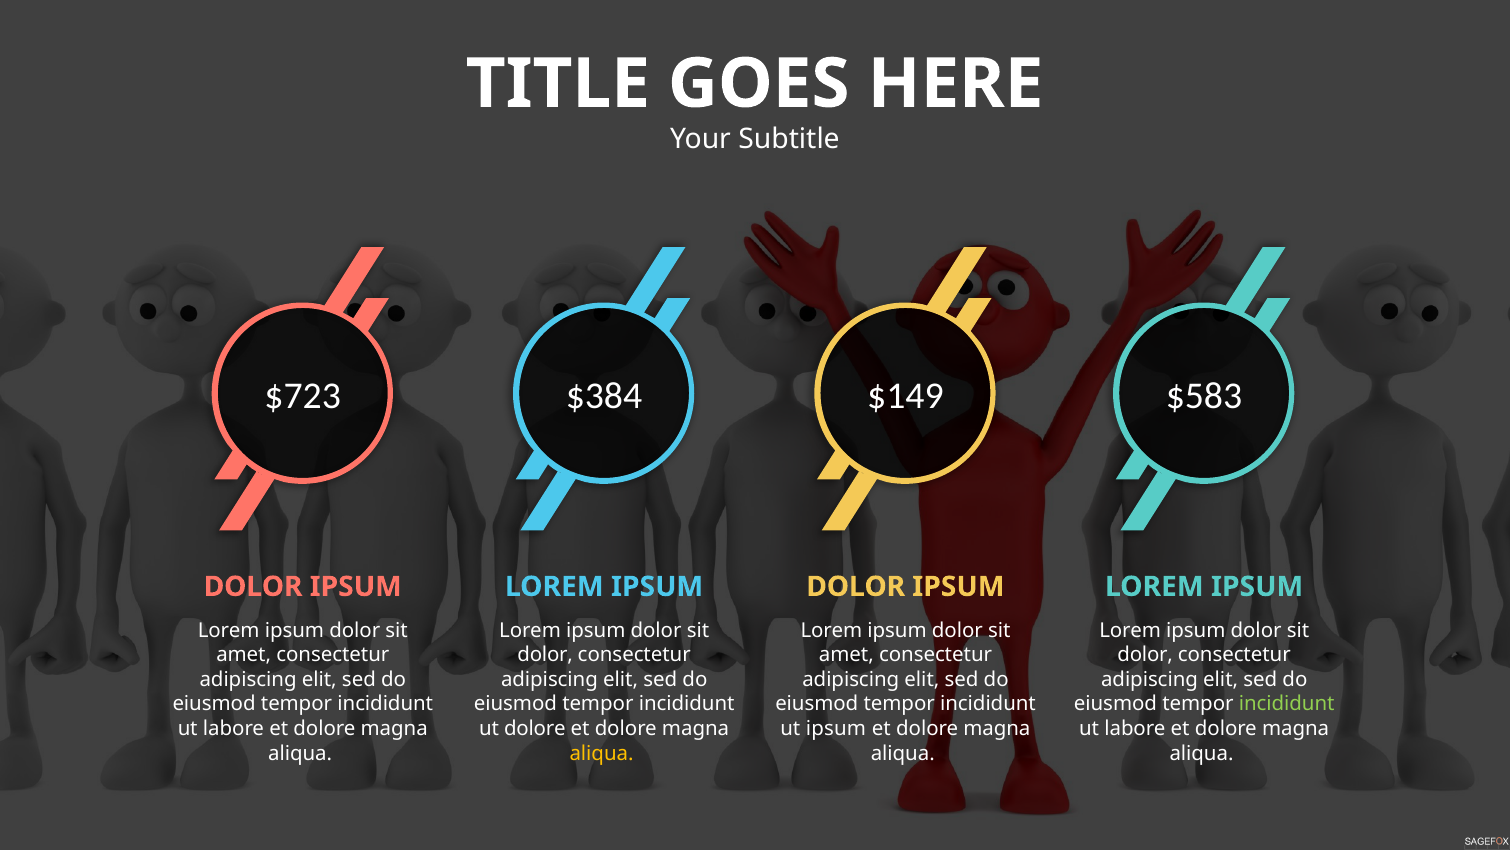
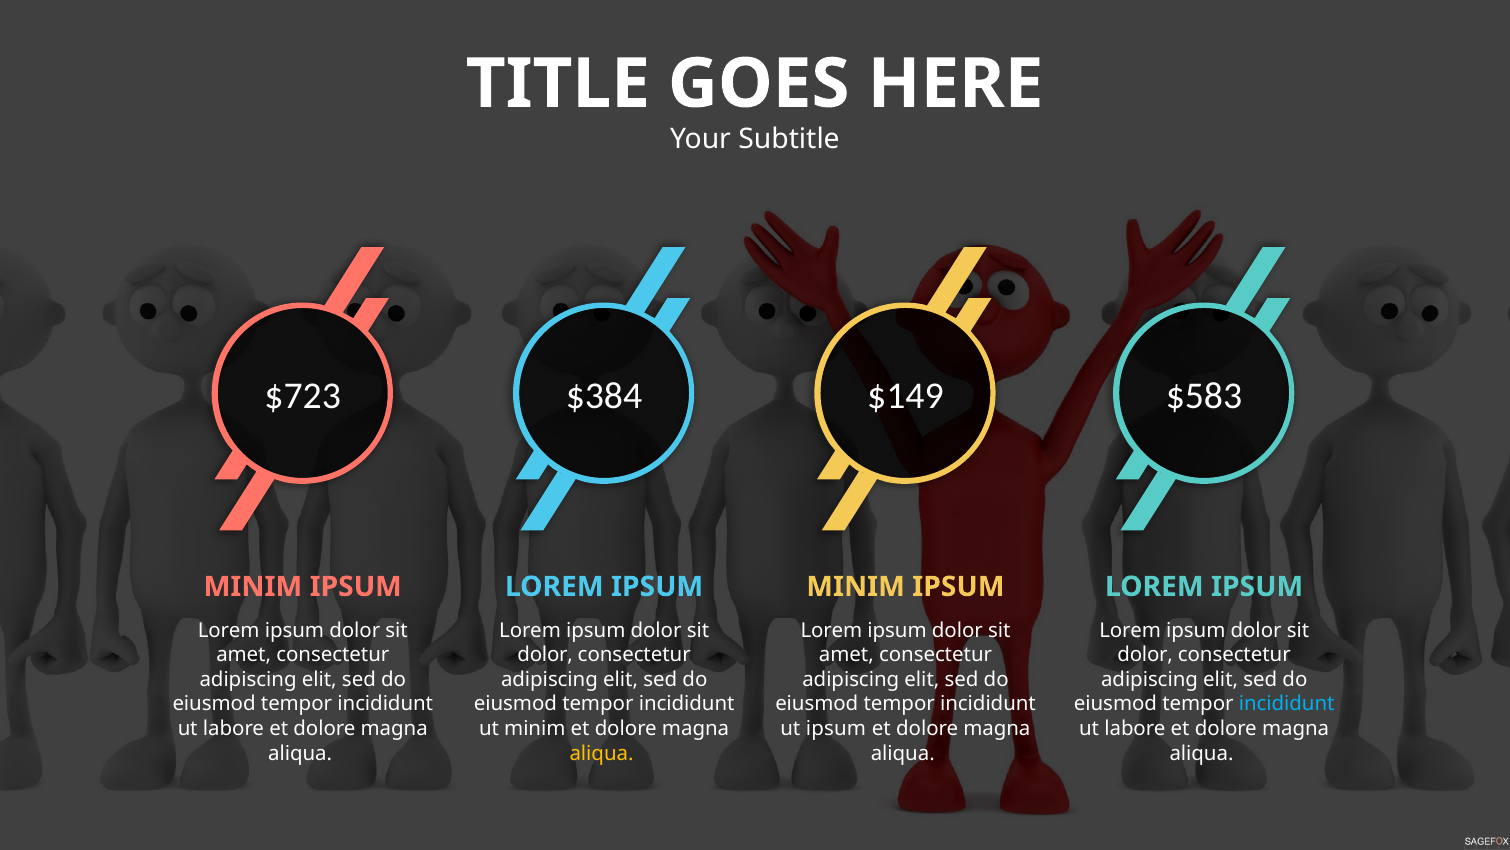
DOLOR: DOLOR -> MINIM (253, 586)
DOLOR: DOLOR -> MINIM (856, 586)
incididunt colour: light green -> light blue (1287, 704)
ut dolore: dolore -> minim (535, 728)
